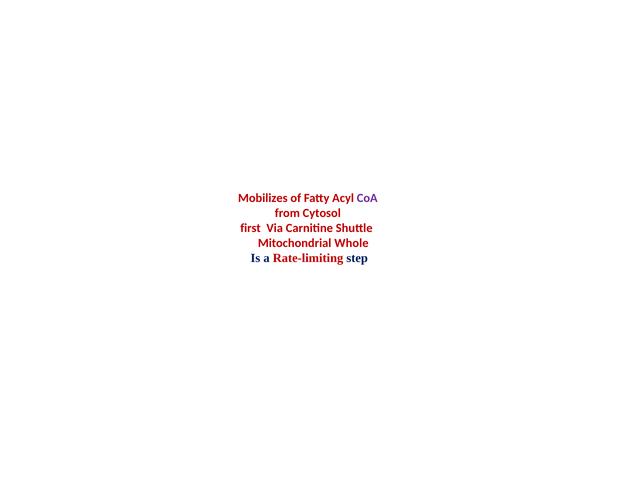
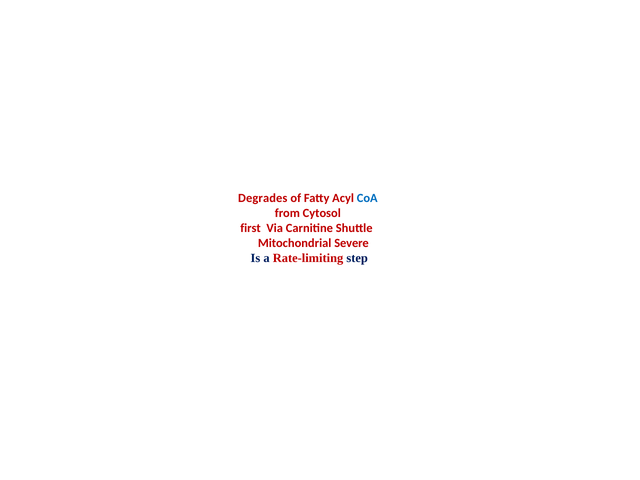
Mobilizes: Mobilizes -> Degrades (263, 198)
CoA colour: purple -> blue (367, 198)
Whole: Whole -> Severe (352, 243)
